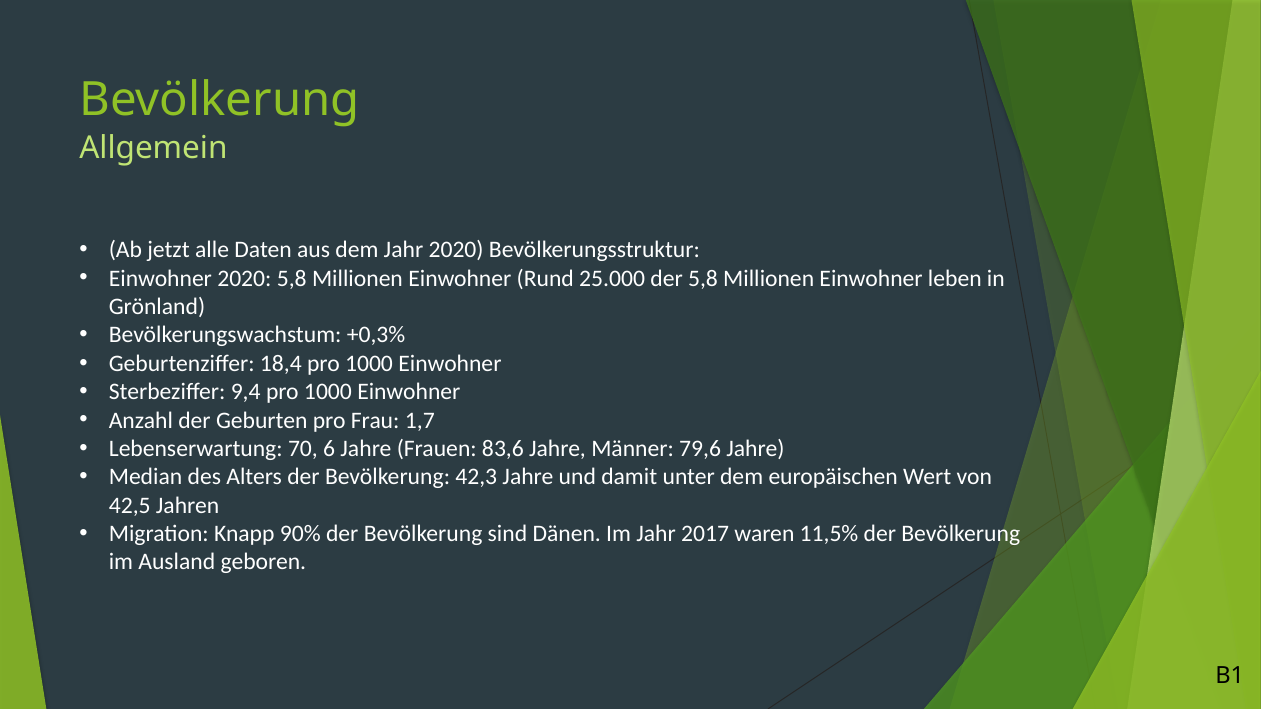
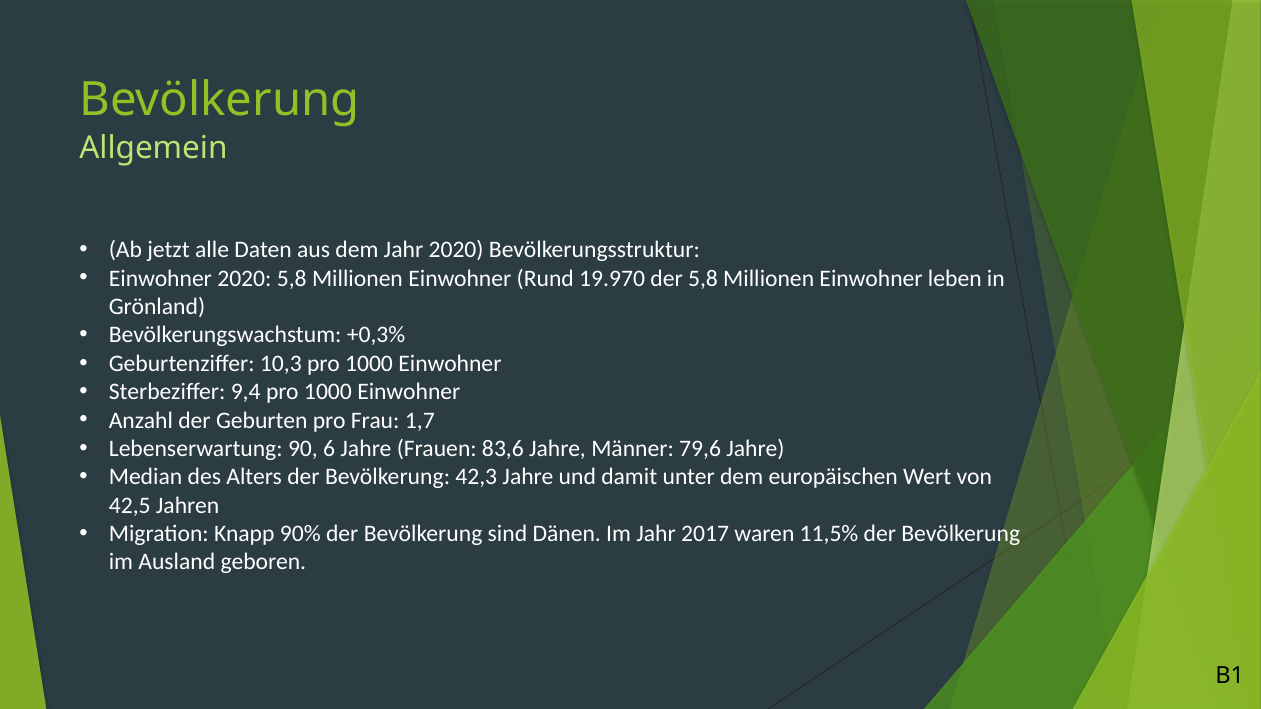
25.000: 25.000 -> 19.970 (612, 279)
18,4: 18,4 -> 10,3 (281, 364)
70: 70 -> 90 (303, 449)
